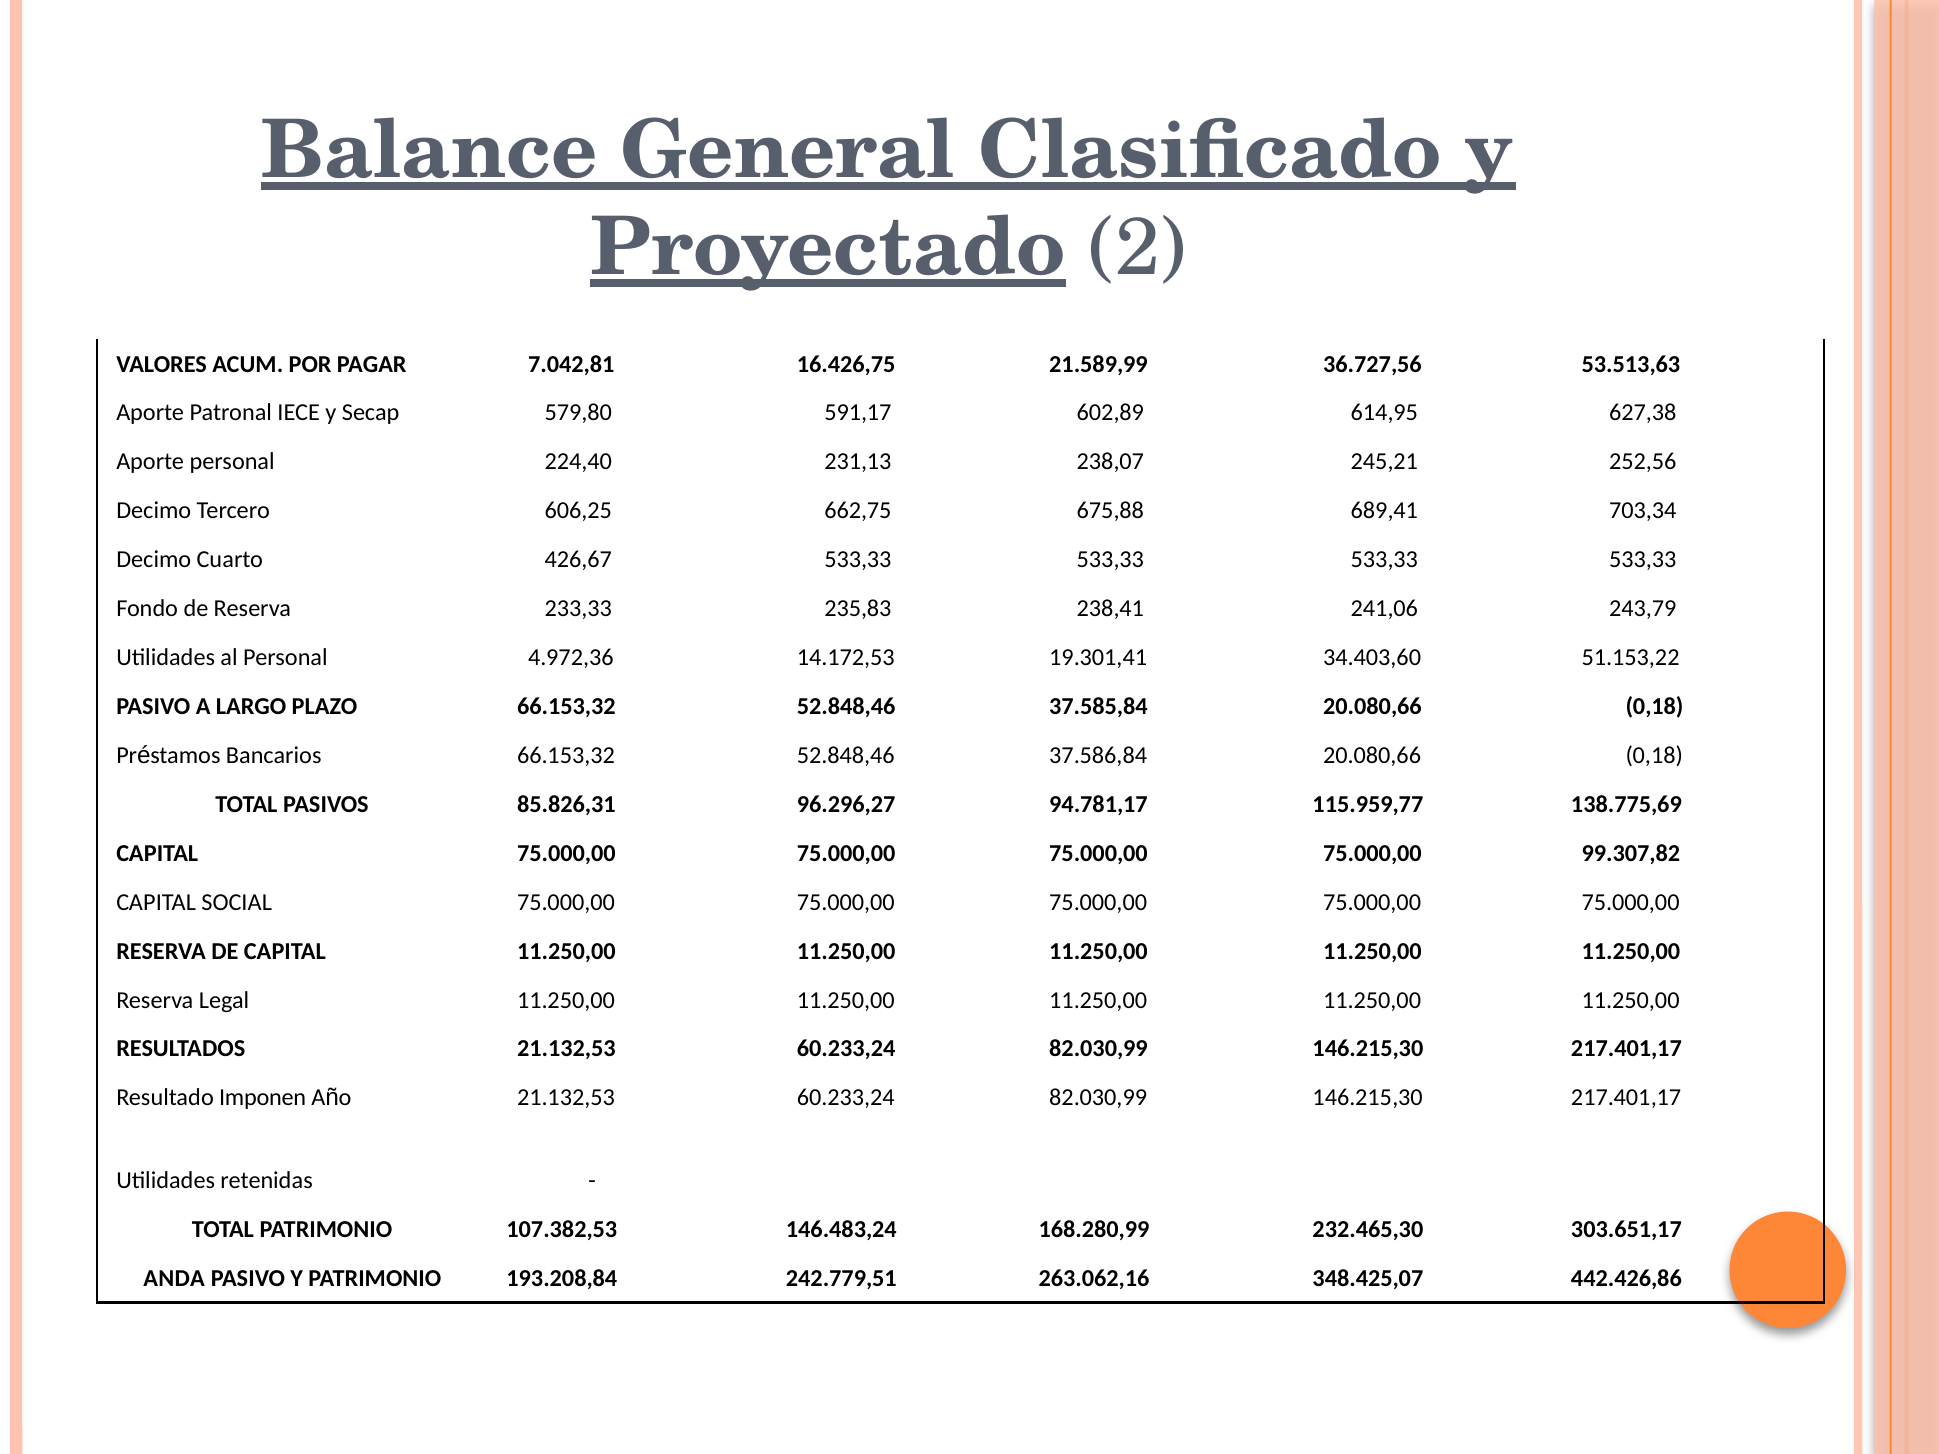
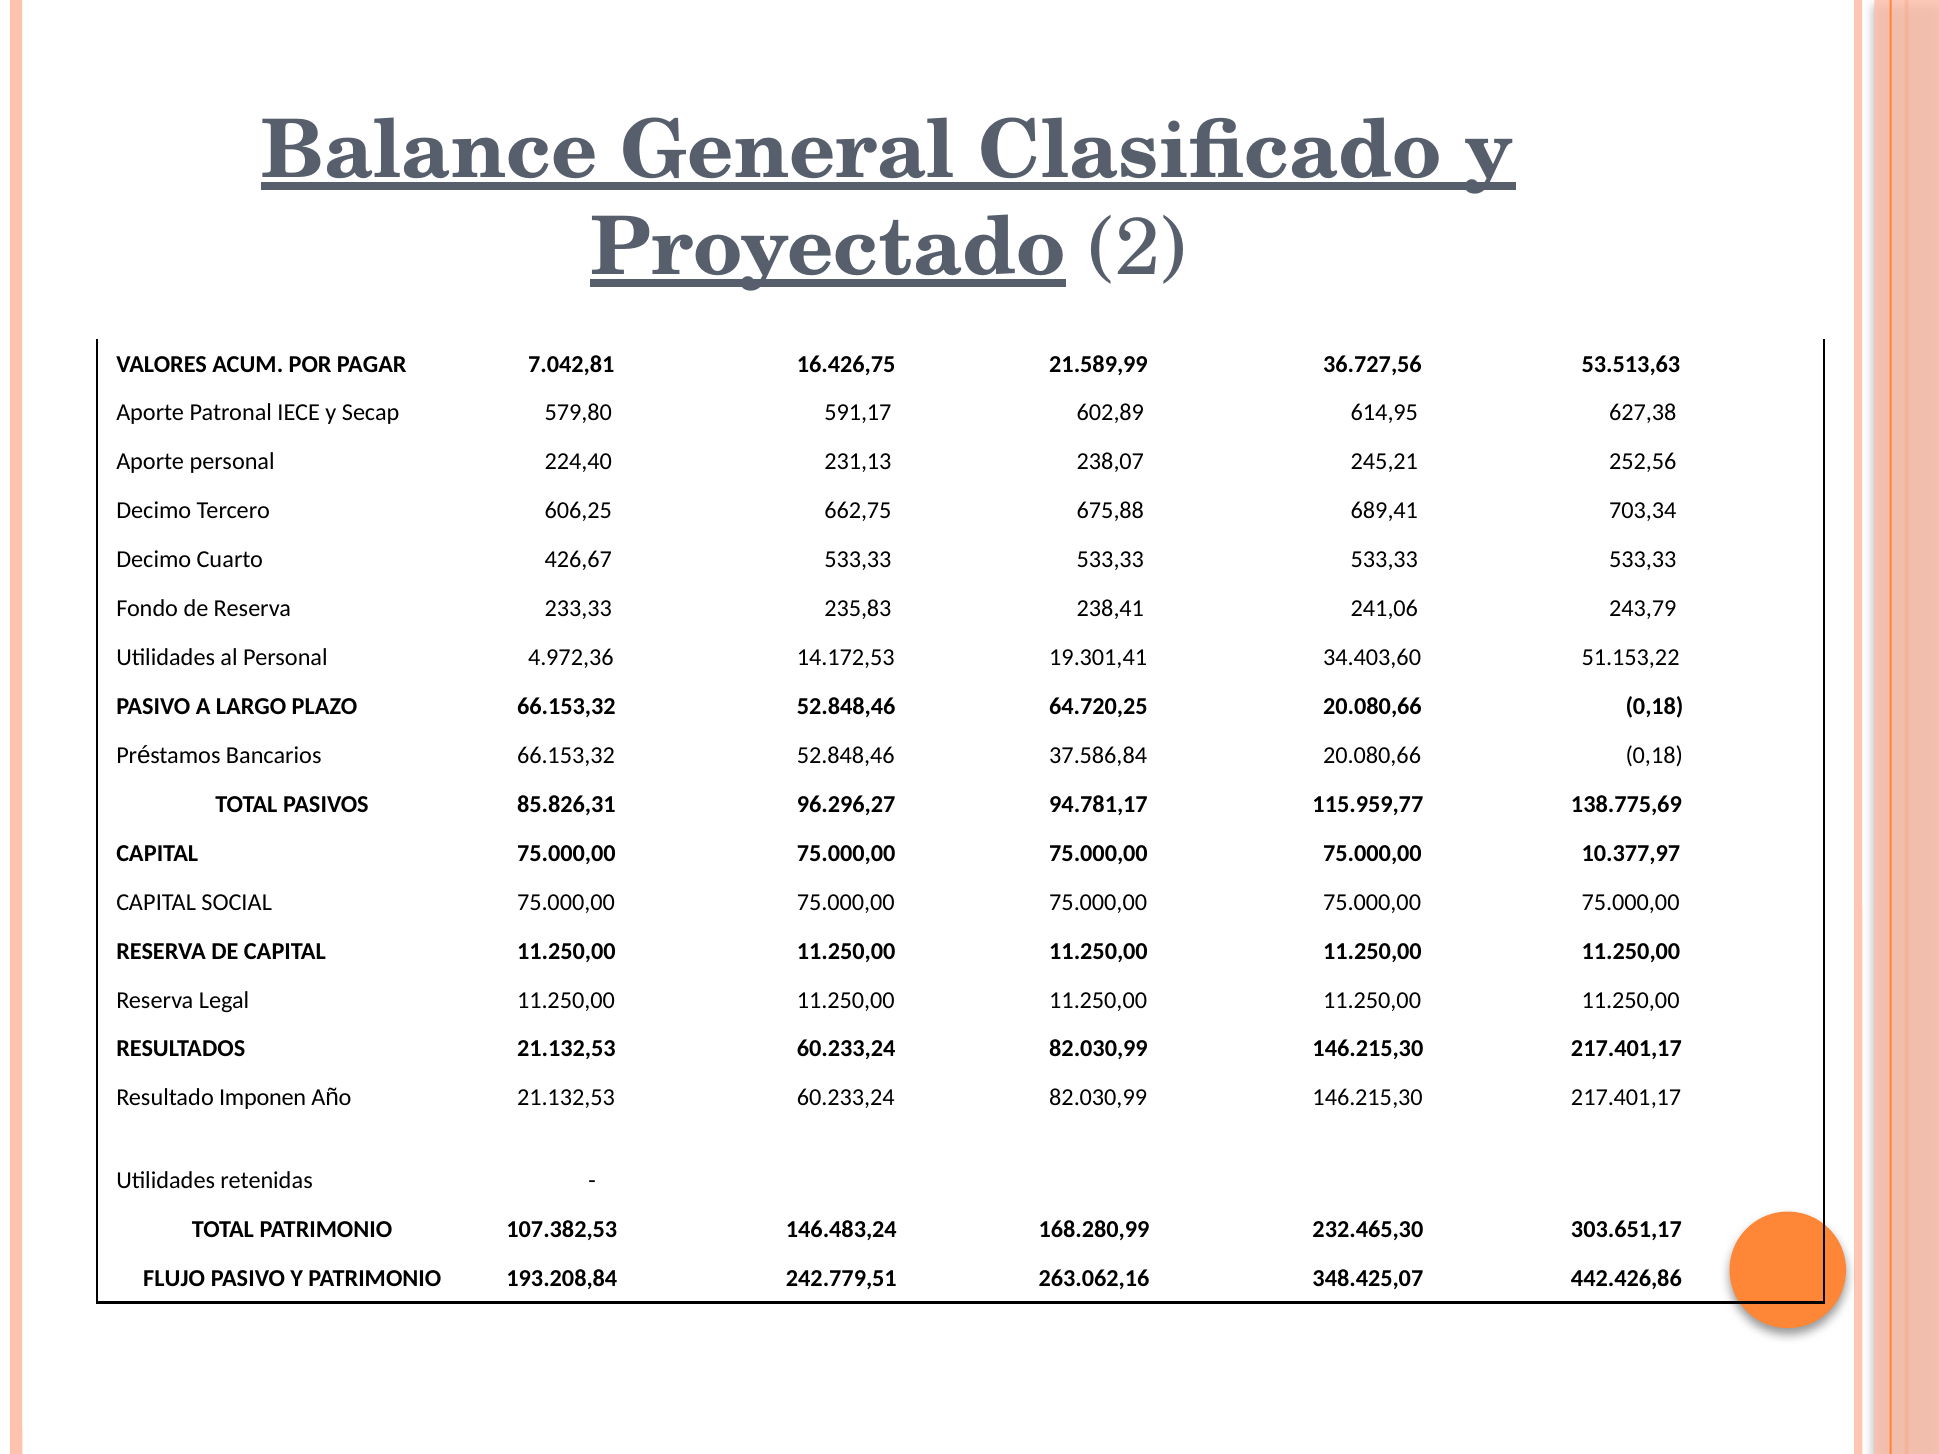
37.585,84: 37.585,84 -> 64.720,25 (1098, 707)
99.307,82: 99.307,82 -> 10.377,97 (1631, 853)
ANDA: ANDA -> FLUJO (174, 1278)
